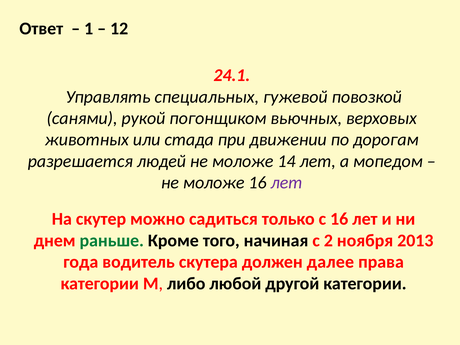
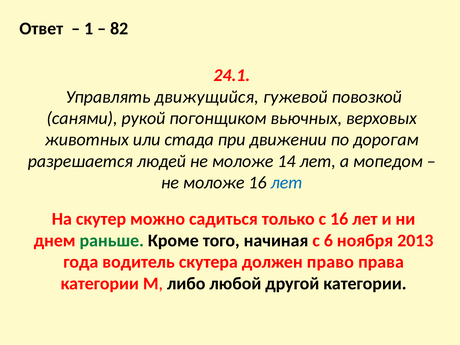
12: 12 -> 82 (119, 29)
специальных: специальных -> движущийся (207, 97)
лет colour: purple -> blue (287, 183)
2: 2 -> 6 (328, 241)
далее: далее -> право (330, 262)
